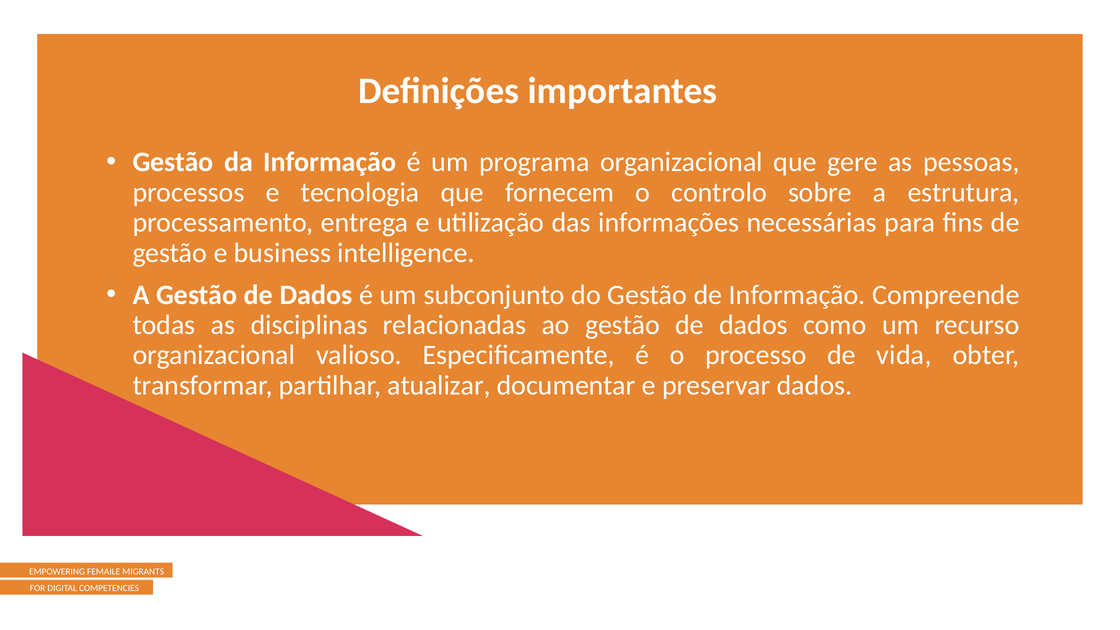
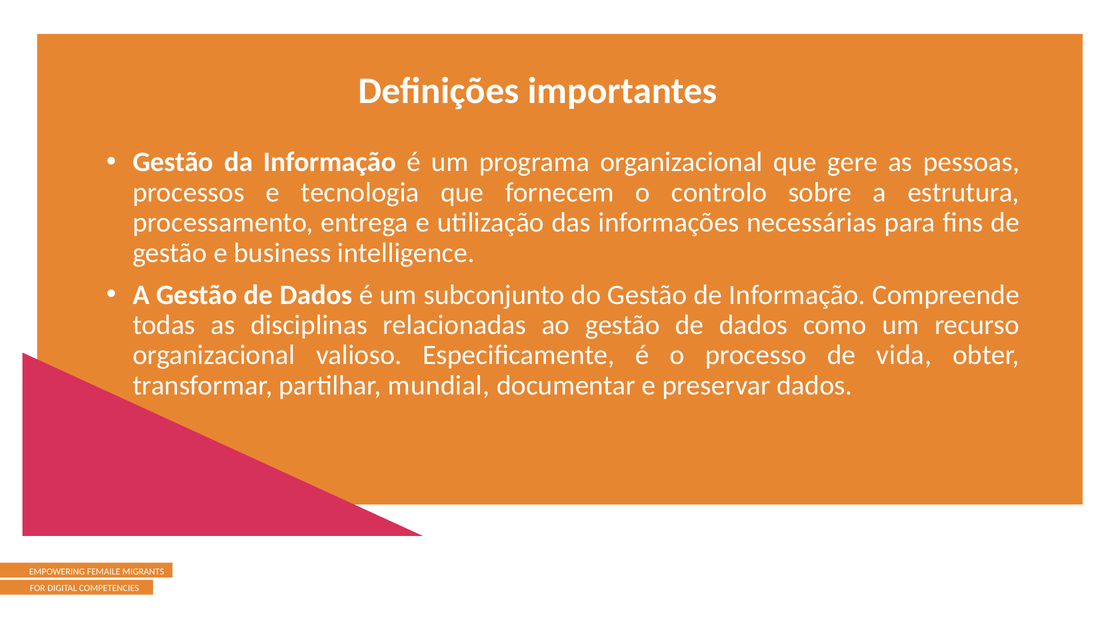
atualizar: atualizar -> mundial (439, 385)
